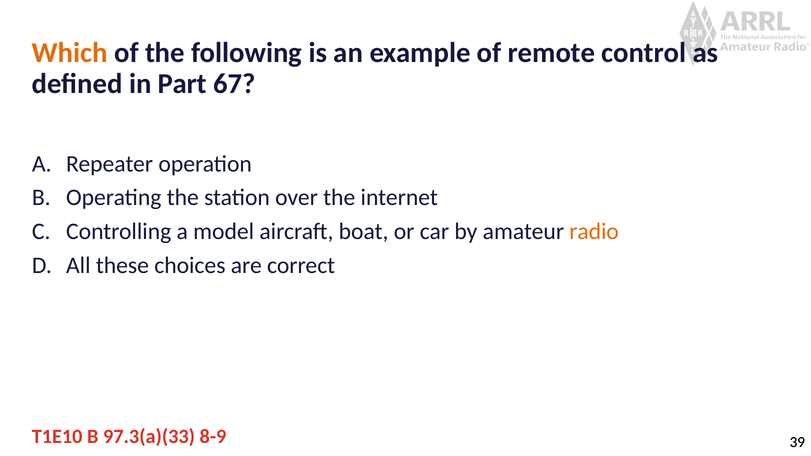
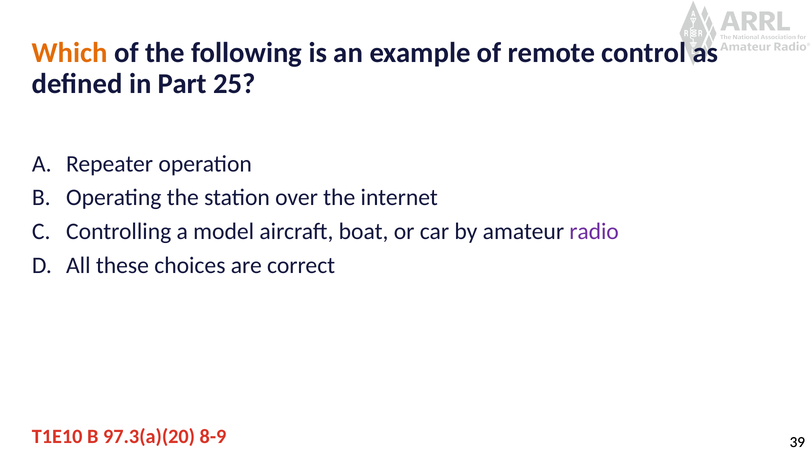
67: 67 -> 25 (235, 84)
radio colour: orange -> purple (594, 232)
97.3(a)(33: 97.3(a)(33 -> 97.3(a)(20 (149, 437)
